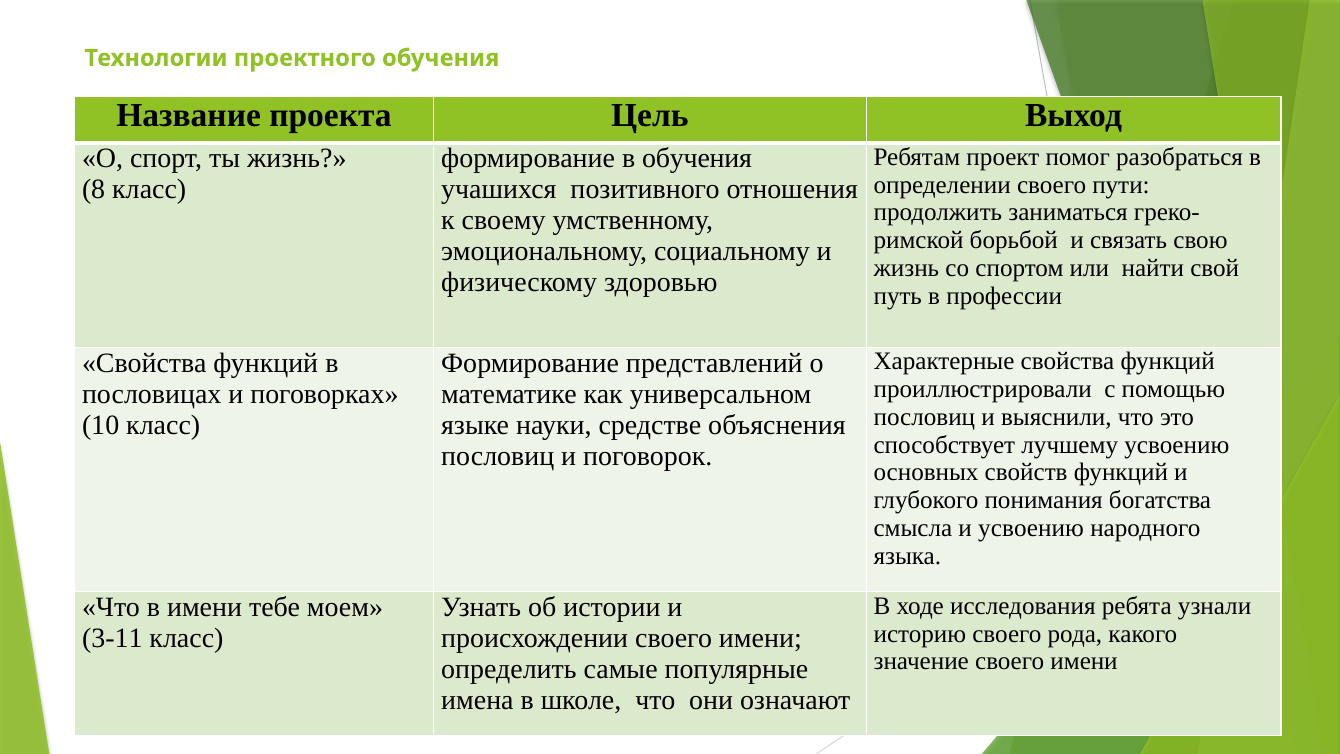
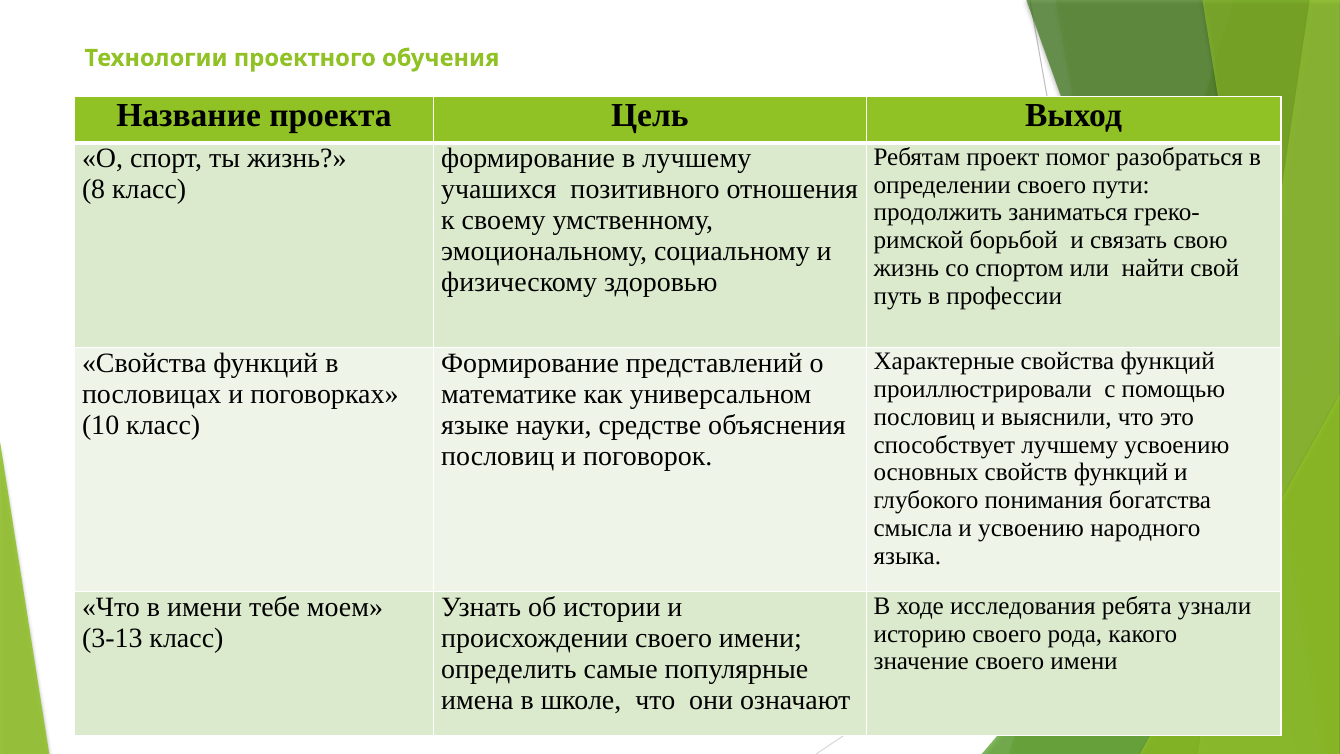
в обучения: обучения -> лучшему (697, 159)
3-11: 3-11 -> 3-13 (112, 638)
